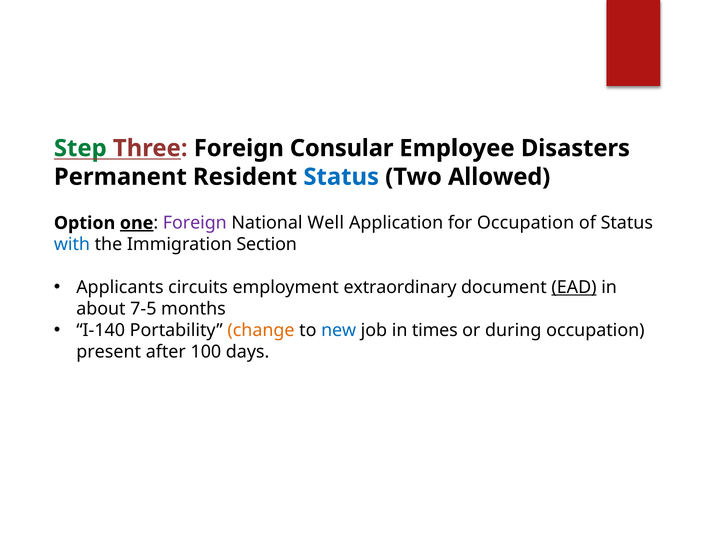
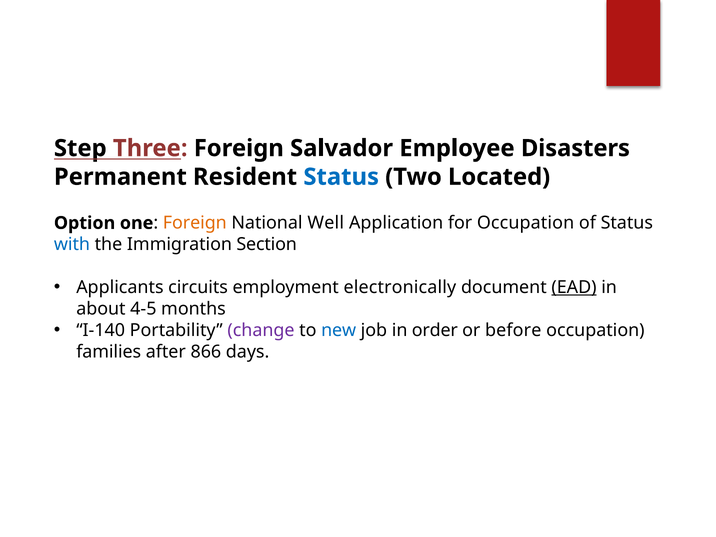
Step colour: green -> black (80, 148)
Consular: Consular -> Salvador (342, 148)
Allowed: Allowed -> Located (499, 177)
one underline: present -> none (137, 223)
Foreign colour: purple -> orange (195, 223)
extraordinary: extraordinary -> electronically (400, 287)
7-5: 7-5 -> 4-5 (143, 309)
change colour: orange -> purple (261, 330)
times: times -> order (435, 330)
during: during -> before (513, 330)
present: present -> families (109, 352)
100: 100 -> 866 (206, 352)
